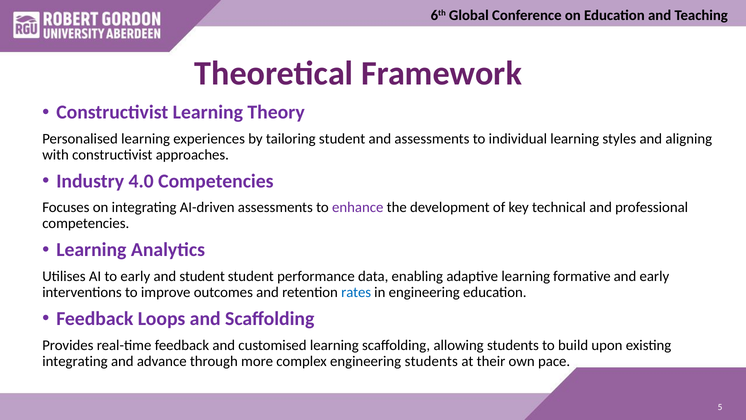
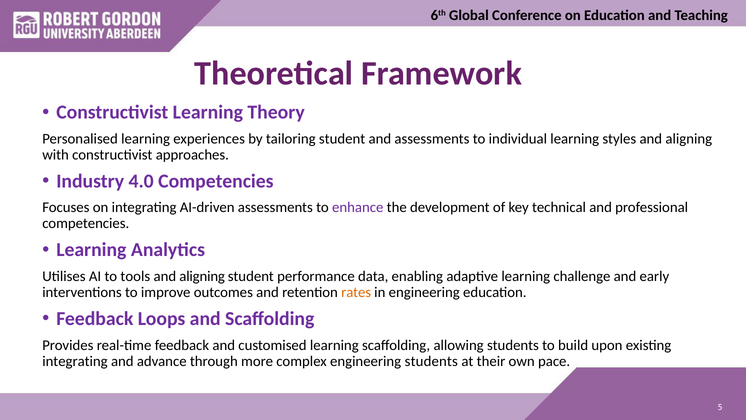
to early: early -> tools (135, 276)
student: student -> aligning (202, 276)
formative: formative -> challenge (582, 276)
rates colour: blue -> orange (356, 292)
